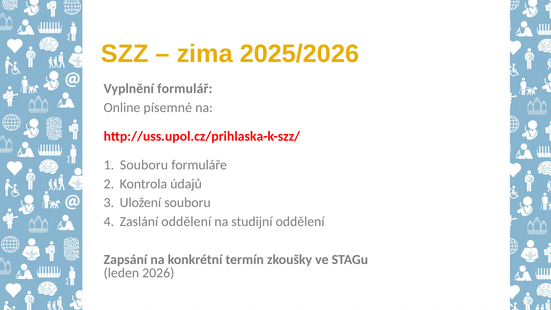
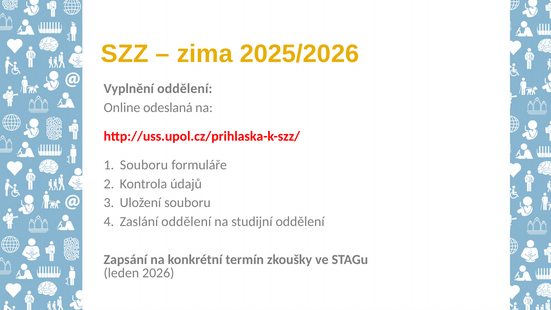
Vyplnění formulář: formulář -> oddělení (185, 89)
písemné: písemné -> odeslaná (168, 108)
